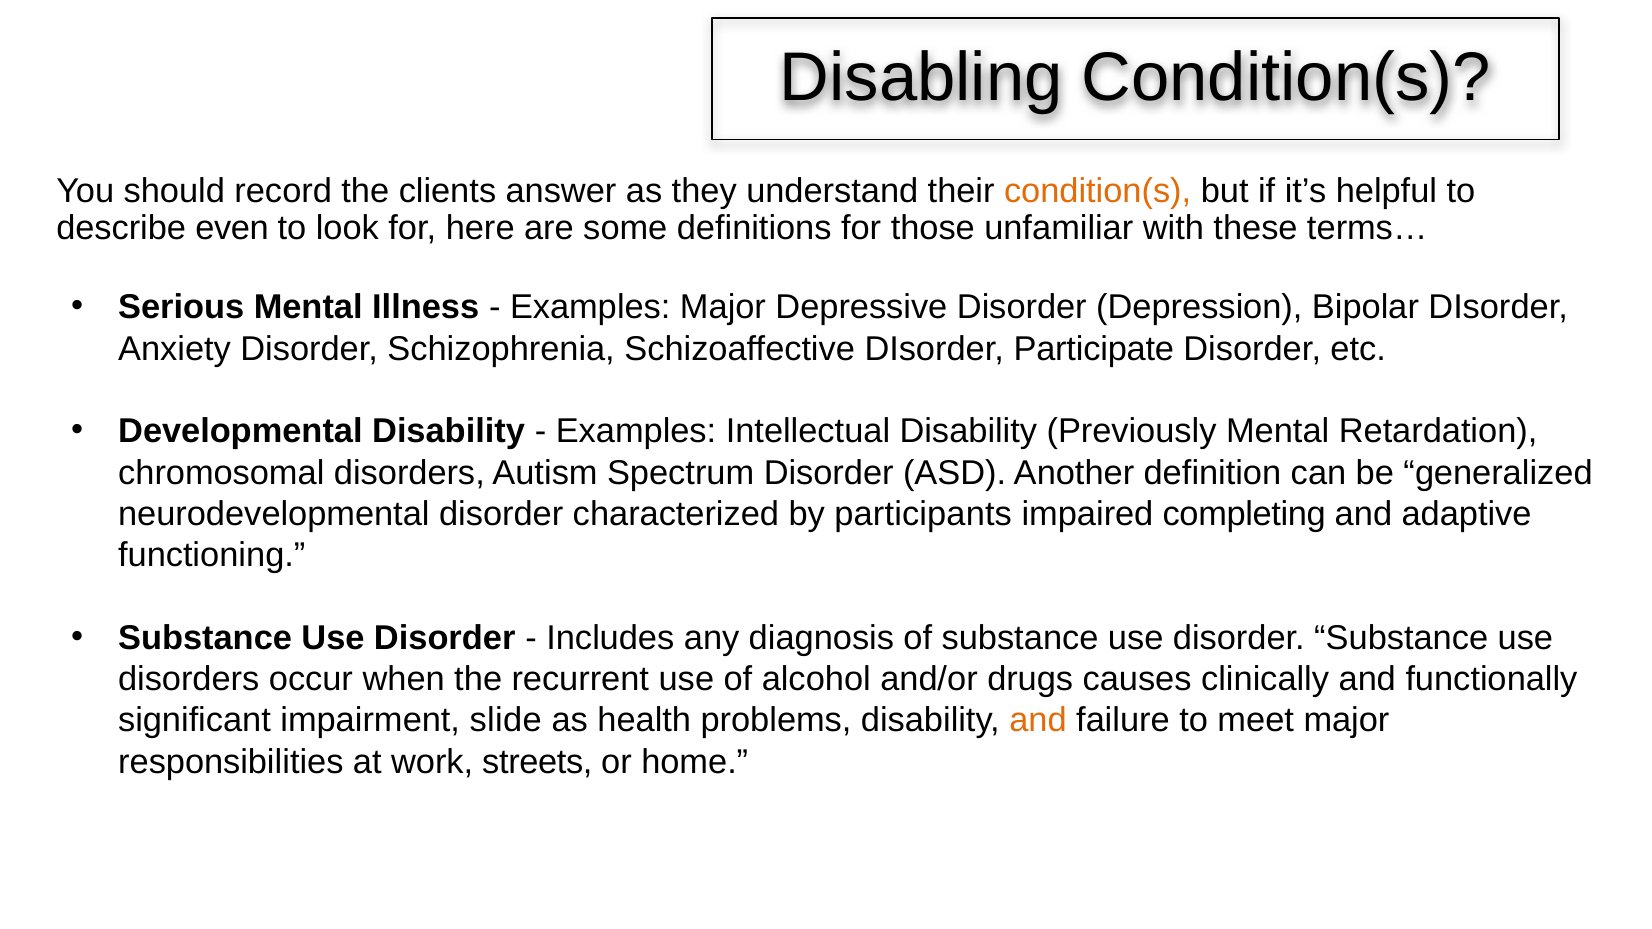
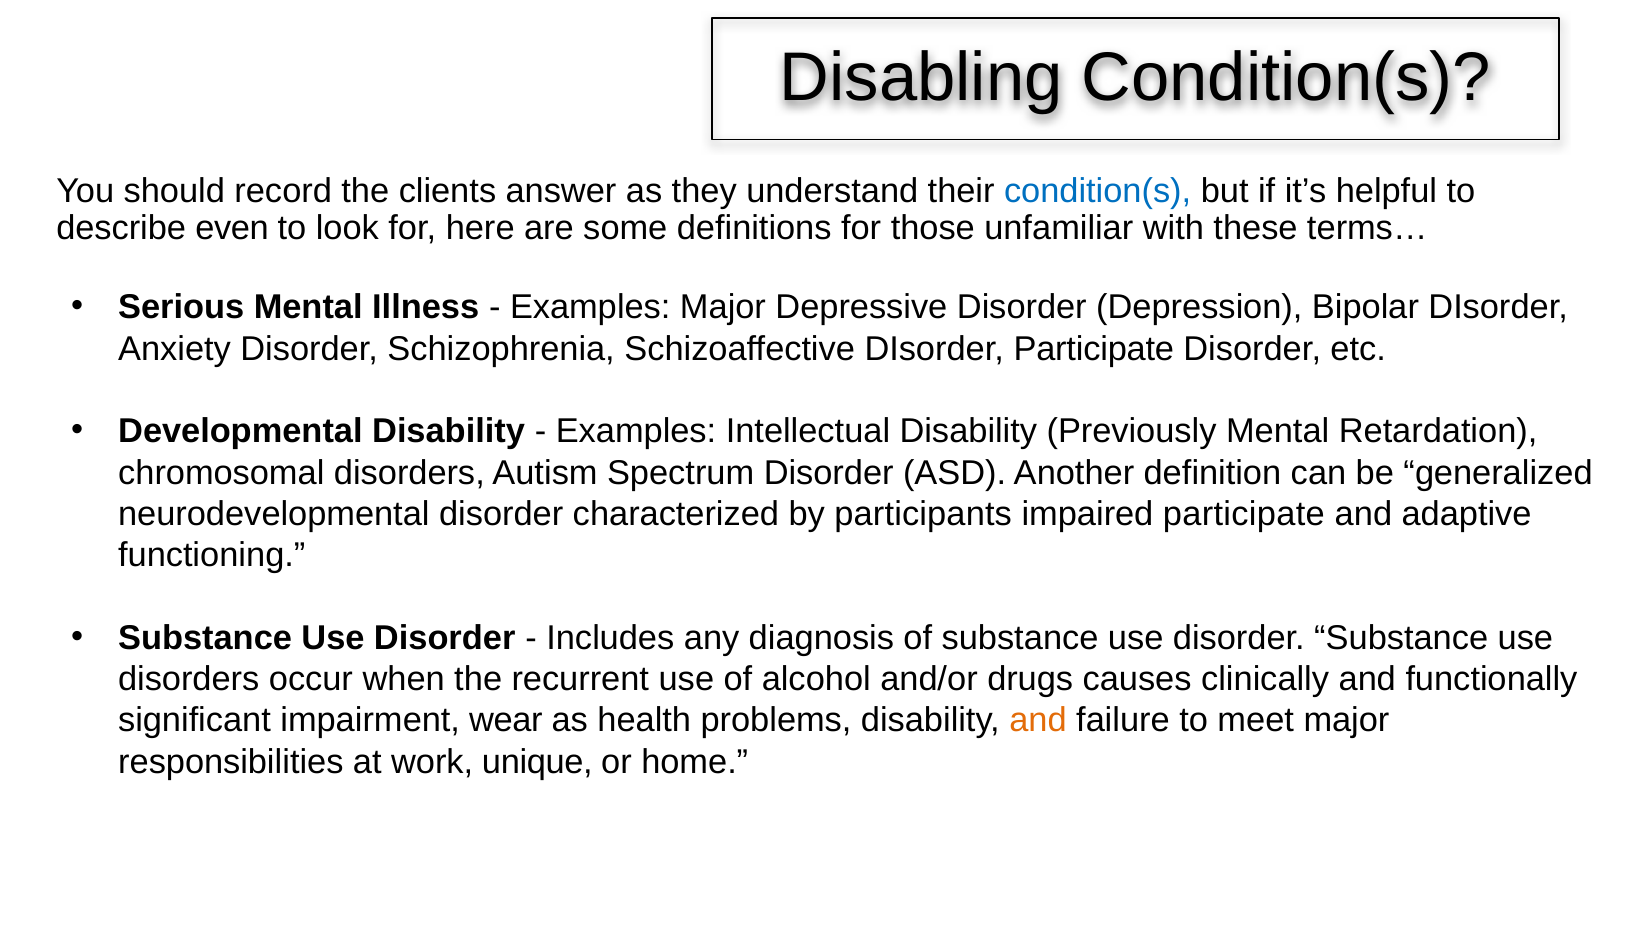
condition(s colour: orange -> blue (1098, 191)
impaired completing: completing -> participate (1244, 514)
slide: slide -> wear (506, 721)
streets: streets -> unique (537, 762)
